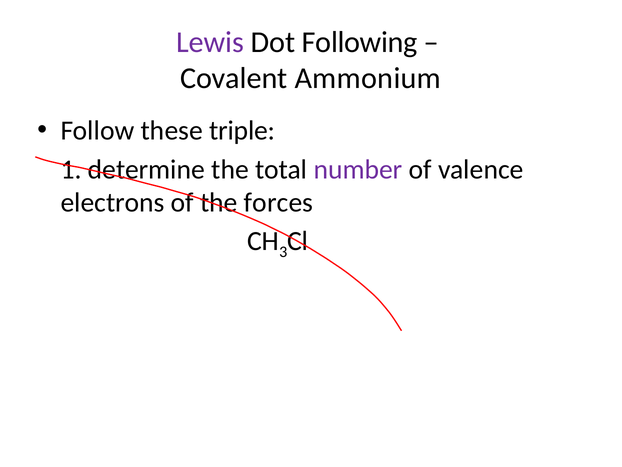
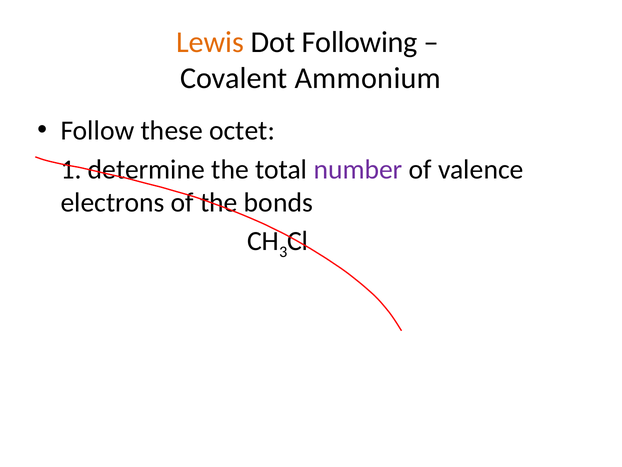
Lewis colour: purple -> orange (210, 42)
triple: triple -> octet (242, 130)
forces: forces -> bonds (279, 202)
